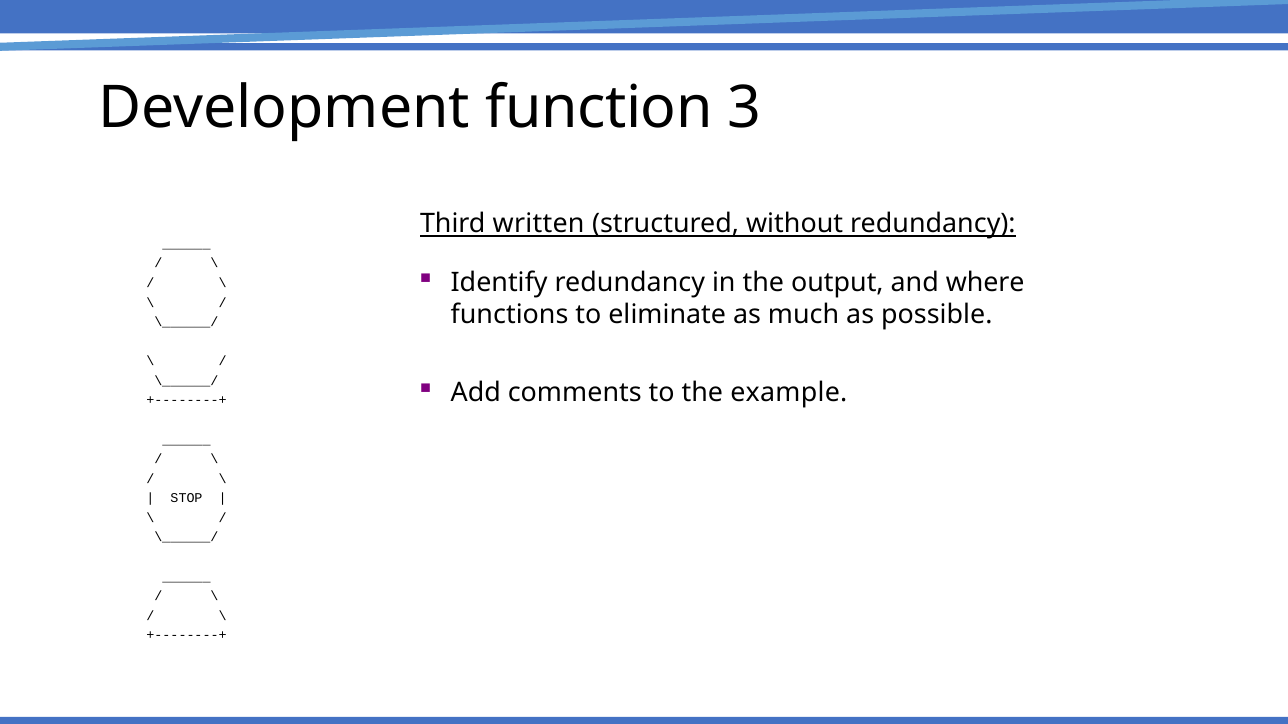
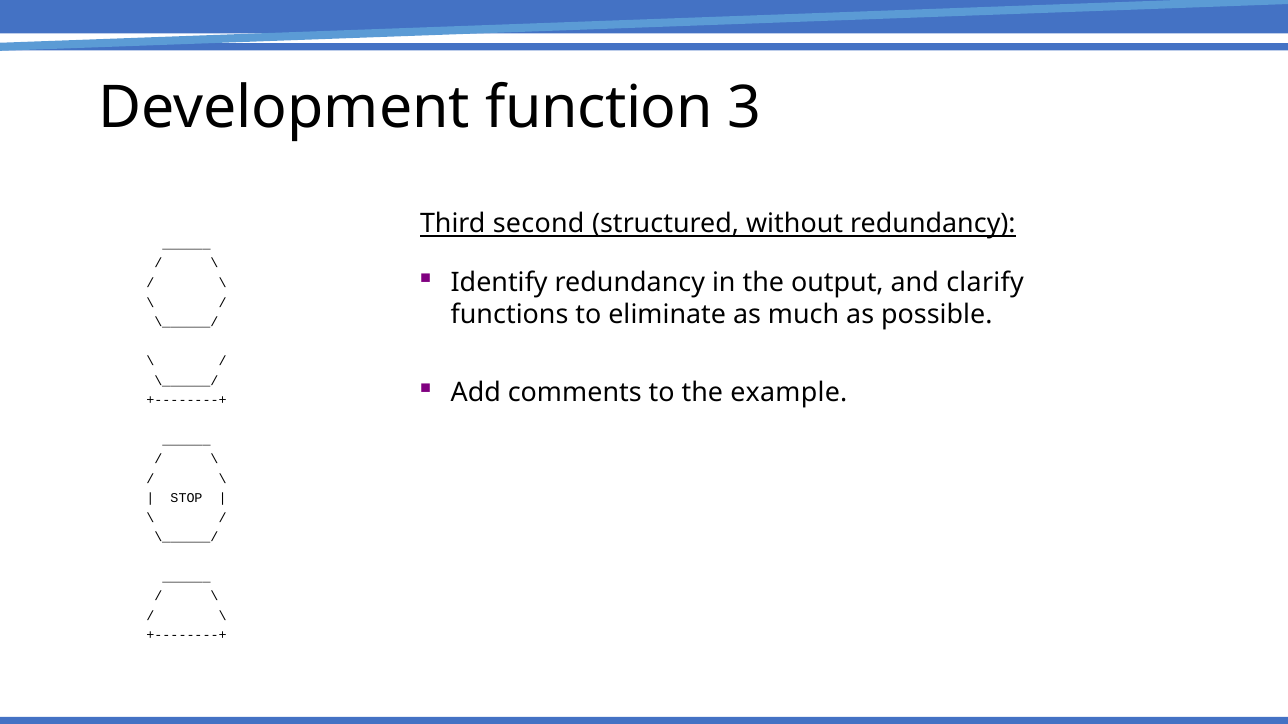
written: written -> second (539, 224)
where: where -> clarify (985, 282)
